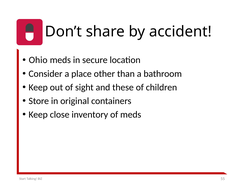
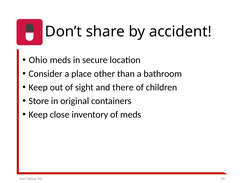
these: these -> there (123, 87)
